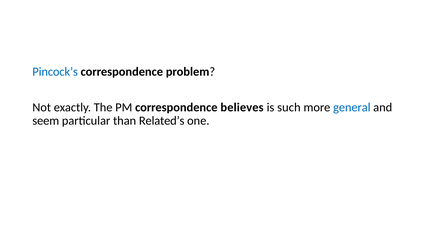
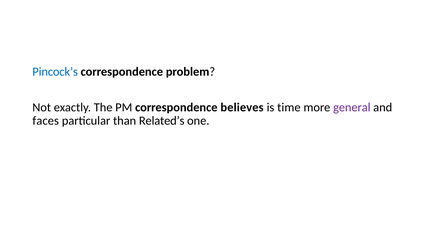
such: such -> time (289, 107)
general colour: blue -> purple (352, 107)
seem: seem -> faces (46, 121)
